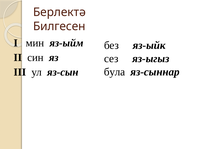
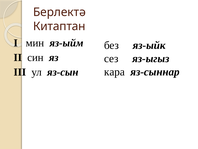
Билгесен: Билгесен -> Китаптан (59, 26)
була: була -> кара (114, 72)
